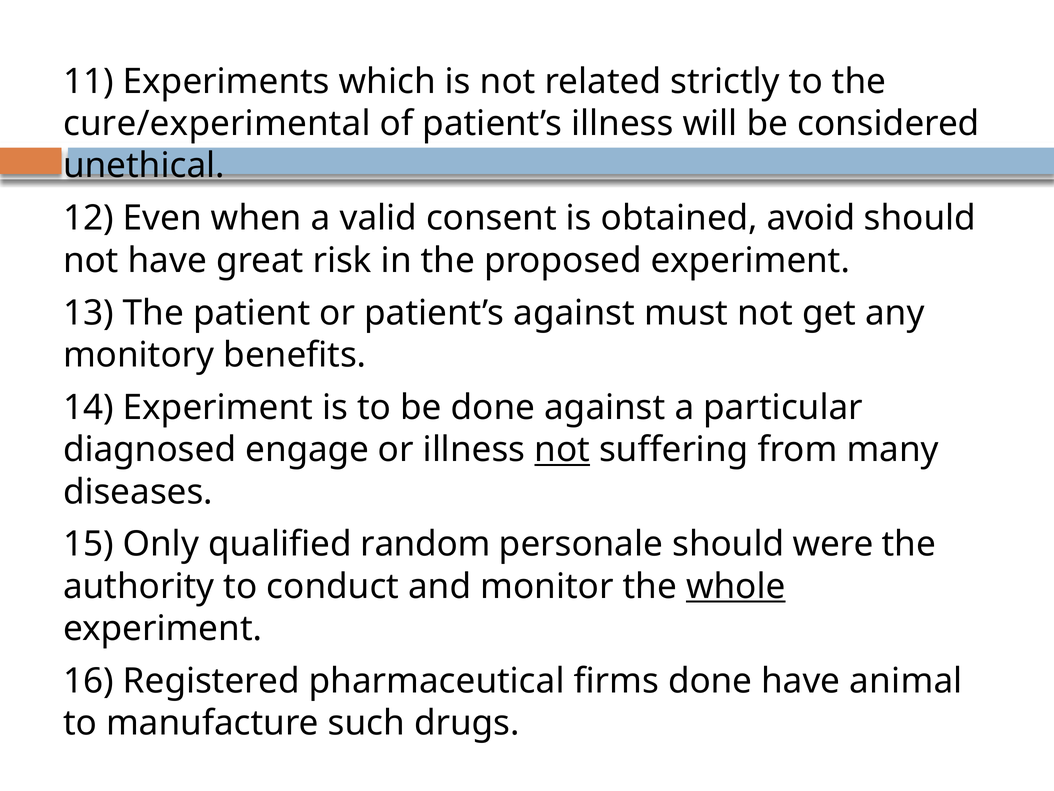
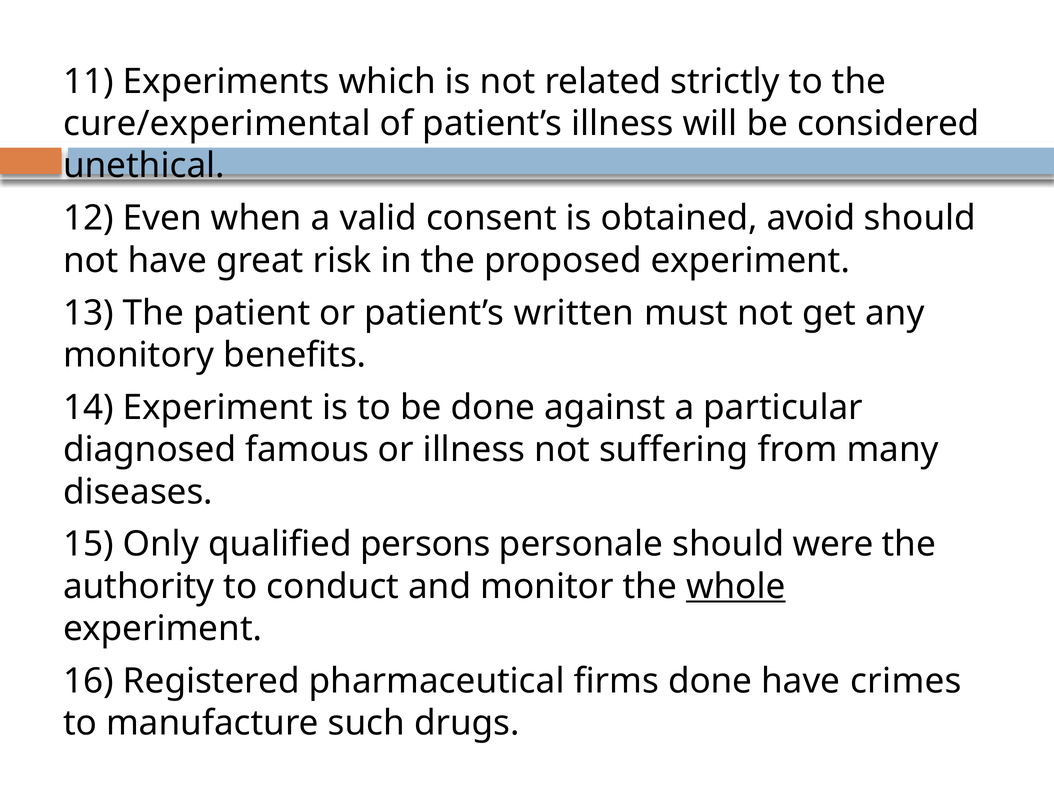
patient’s against: against -> written (574, 313)
engage: engage -> famous (307, 449)
not underline: present -> none (562, 449)
random: random -> persons (425, 544)
animal: animal -> crimes (906, 681)
